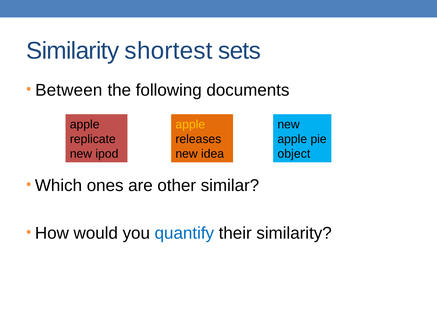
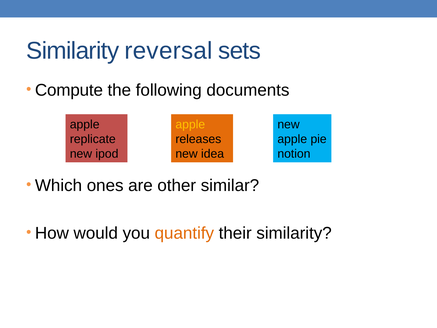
shortest: shortest -> reversal (169, 51)
Between: Between -> Compute (69, 90)
object: object -> notion (294, 154)
quantify colour: blue -> orange (184, 233)
